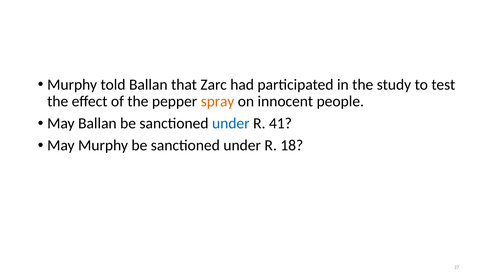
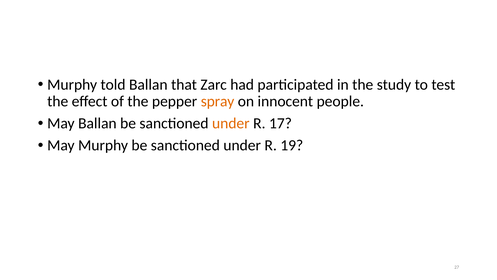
under colour: blue -> orange (231, 123)
41: 41 -> 17 (280, 123)
18: 18 -> 19 (292, 145)
